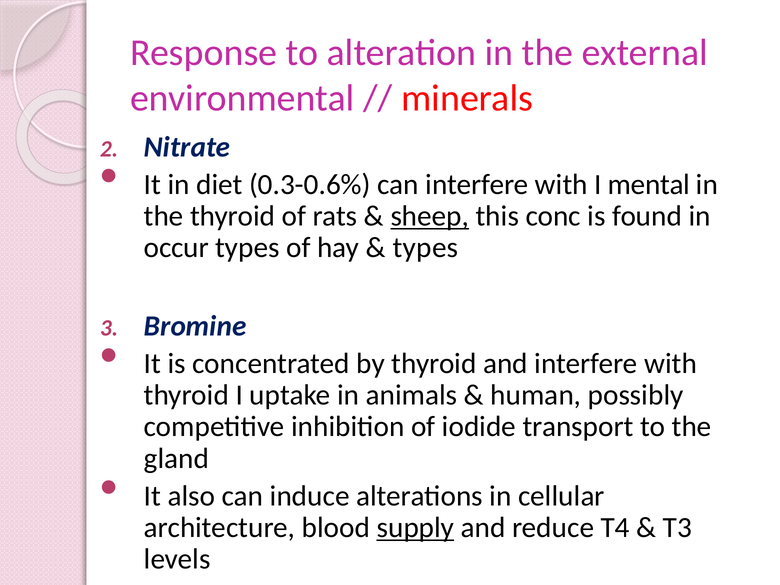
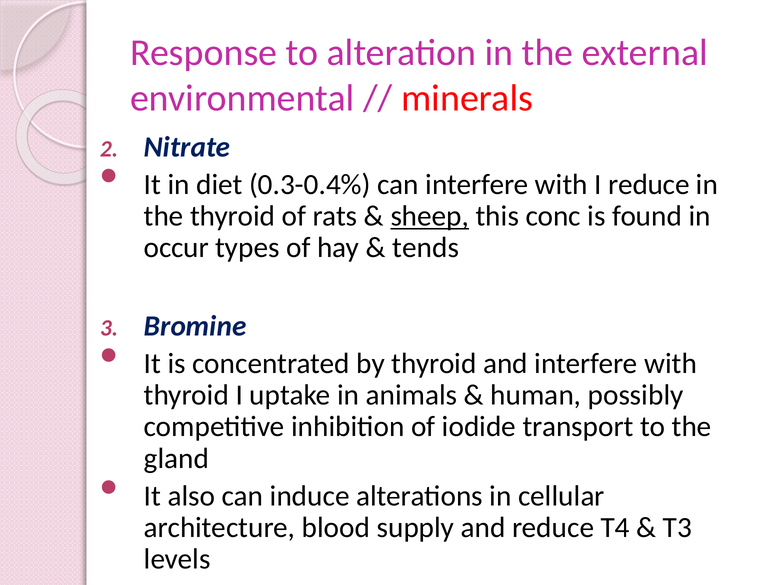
0.3-0.6%: 0.3-0.6% -> 0.3-0.4% (310, 184)
I mental: mental -> reduce (649, 184)
types: types -> tends (426, 248)
supply underline: present -> none (415, 528)
